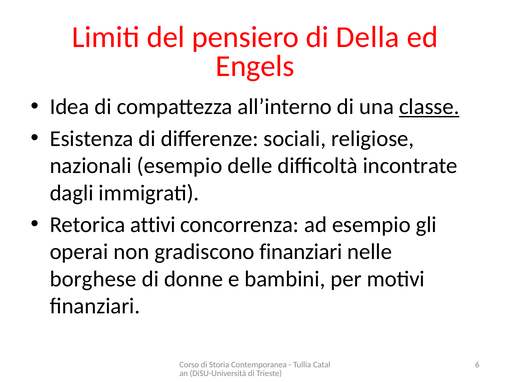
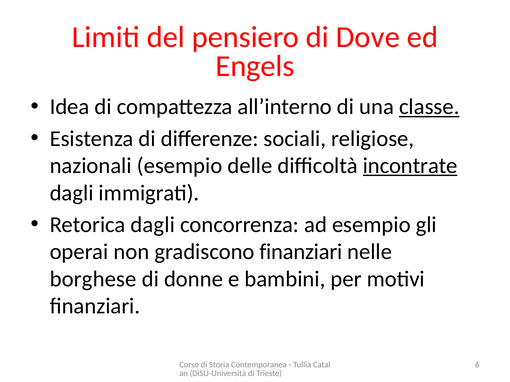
Della: Della -> Dove (368, 37)
incontrate underline: none -> present (410, 166)
Retorica attivi: attivi -> dagli (153, 225)
